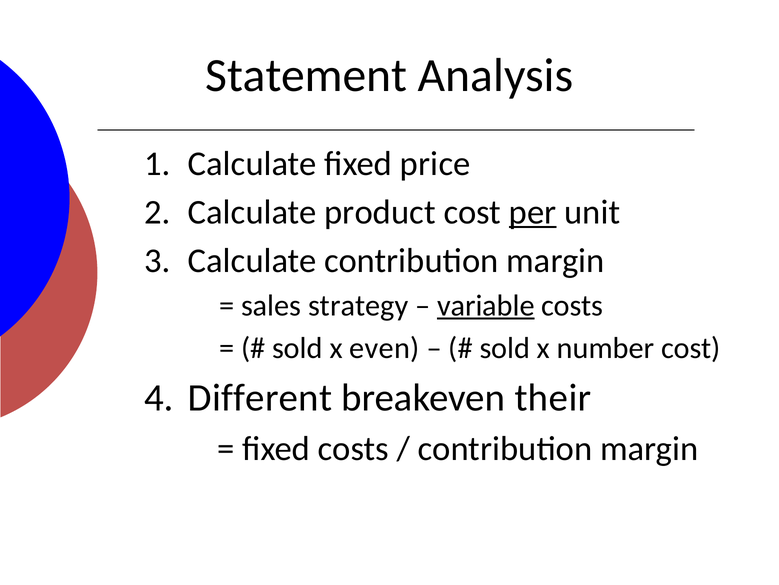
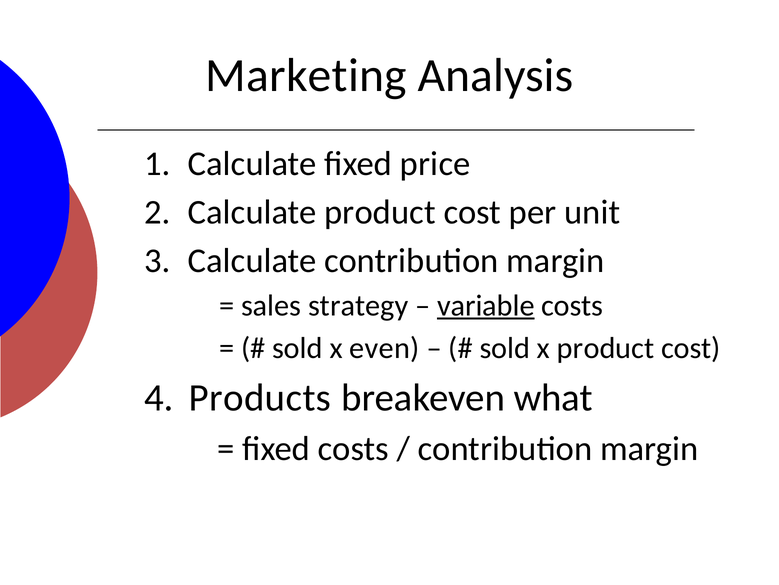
Statement: Statement -> Marketing (306, 75)
per underline: present -> none (533, 212)
x number: number -> product (606, 348)
Different: Different -> Products (260, 398)
their: their -> what (553, 398)
